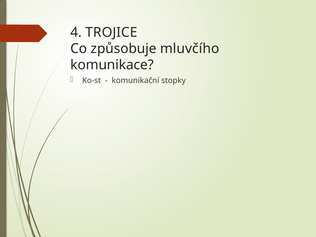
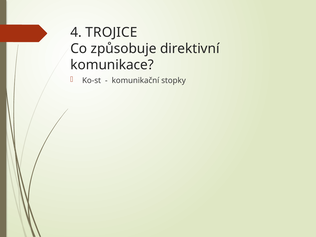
mluvčího: mluvčího -> direktivní (190, 49)
